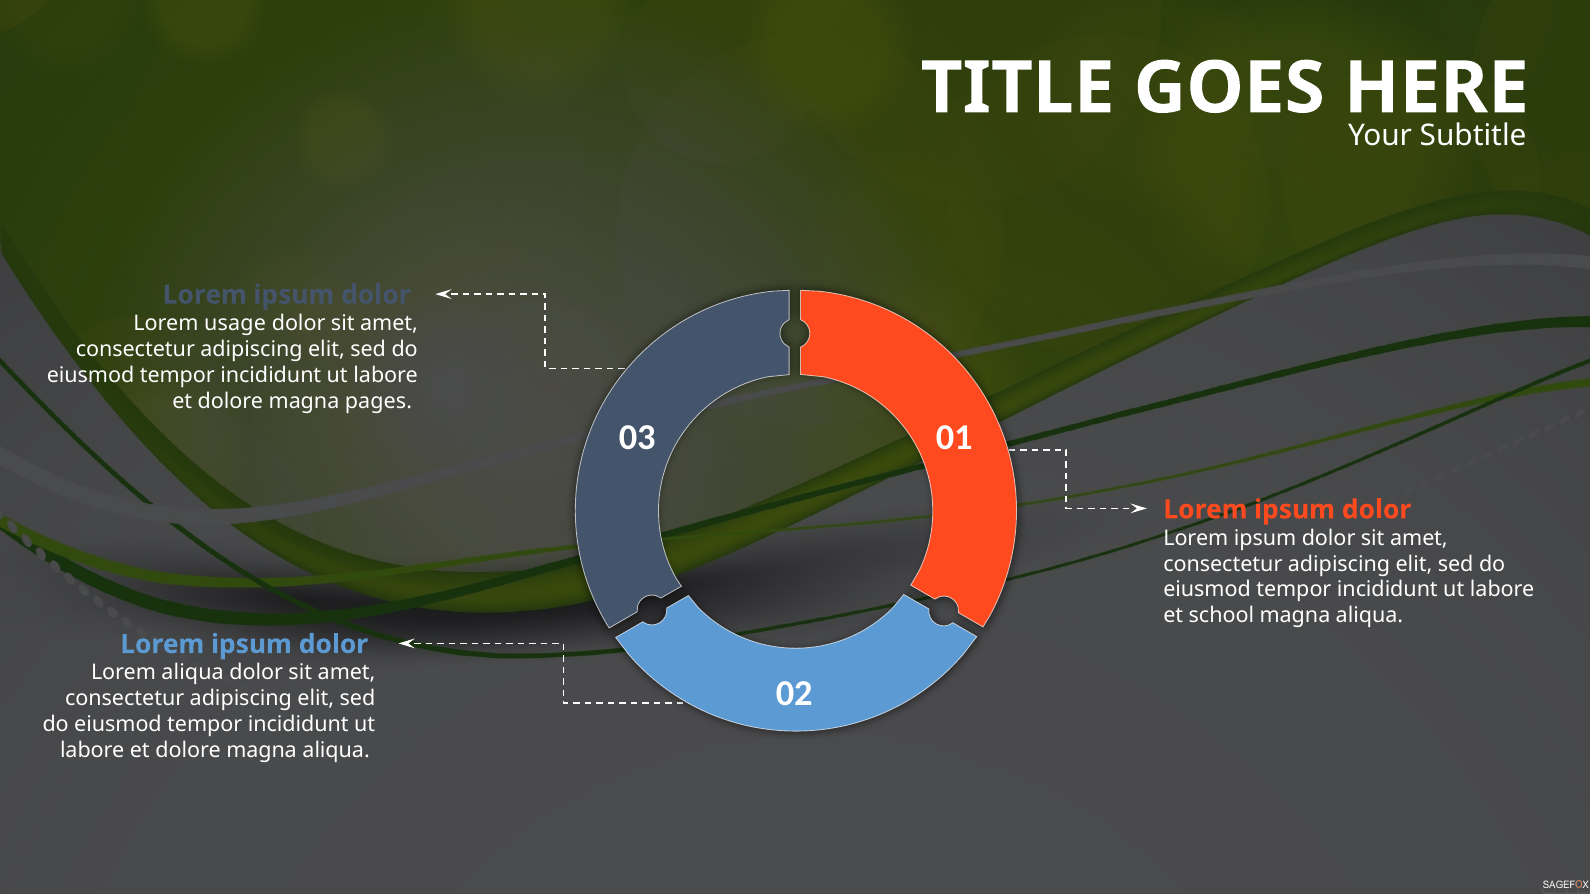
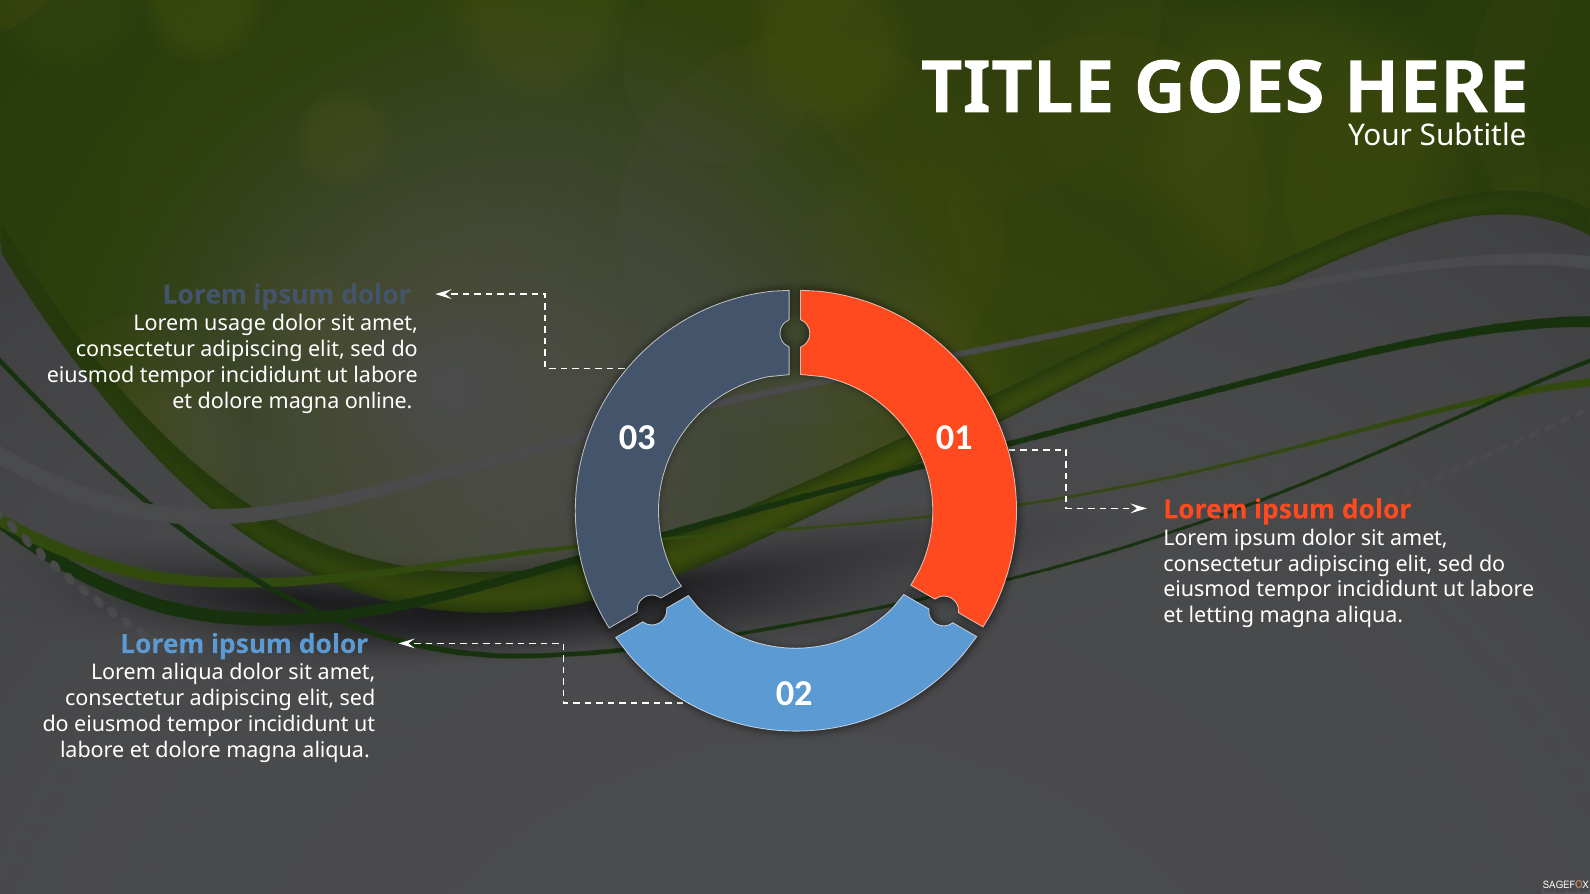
pages: pages -> online (379, 401)
school: school -> letting (1221, 616)
